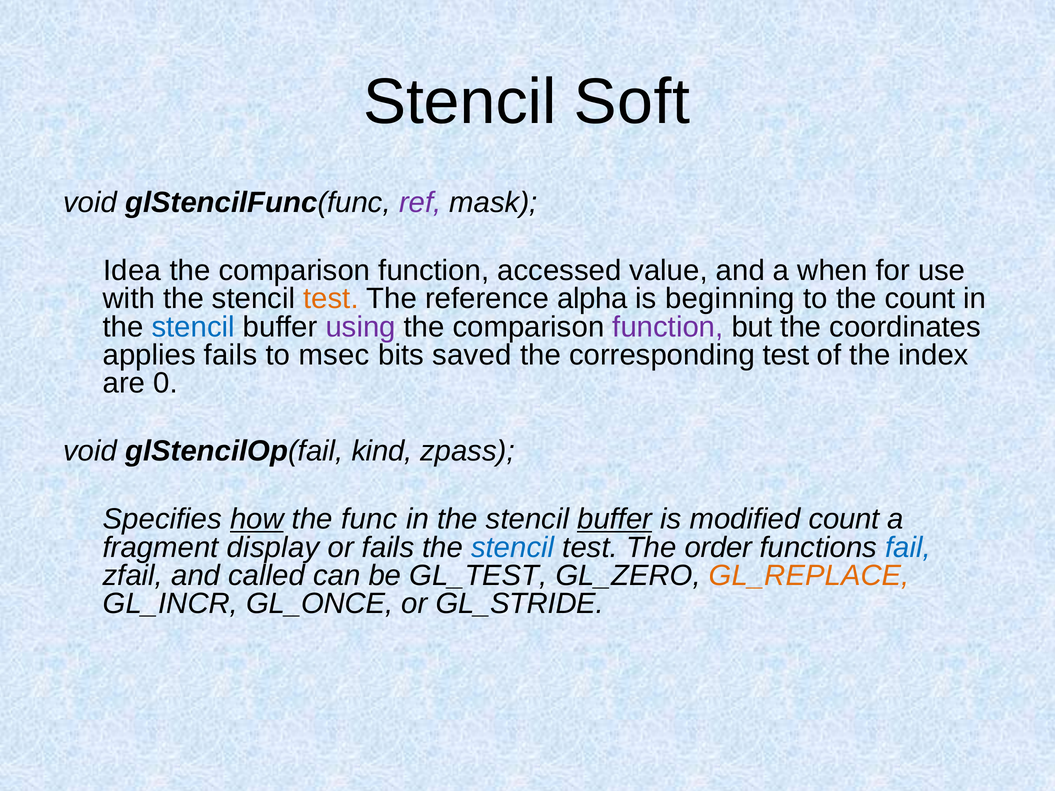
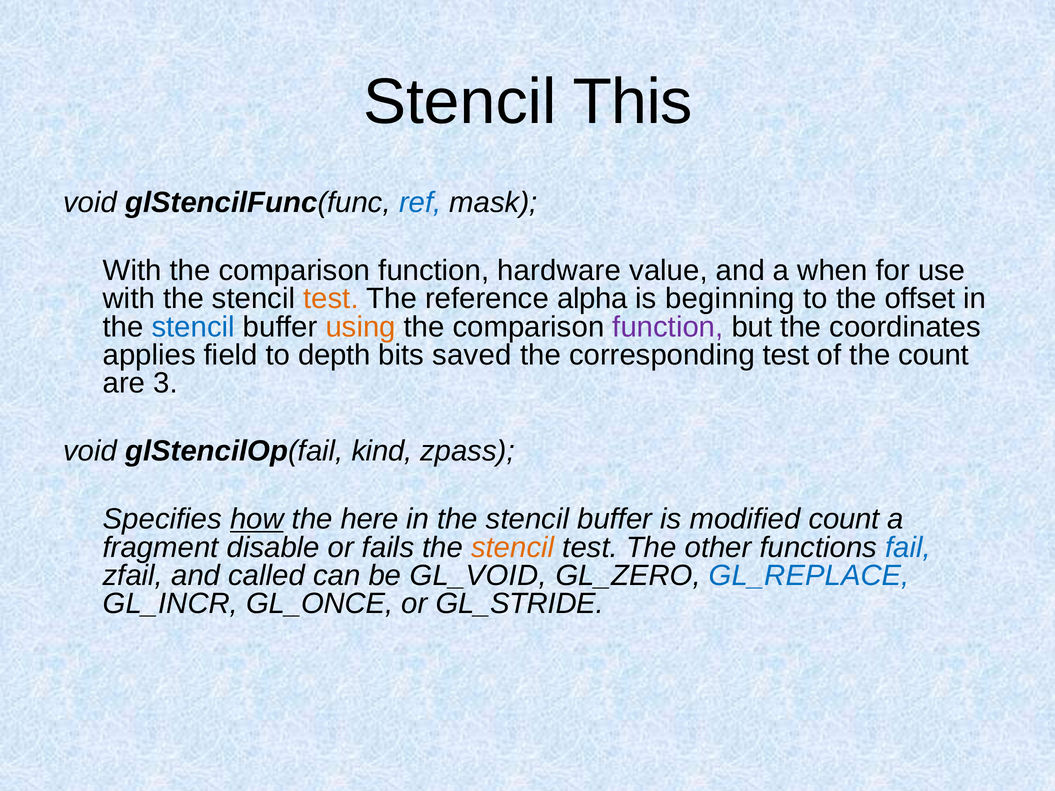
Soft: Soft -> This (633, 102)
ref colour: purple -> blue (420, 203)
Idea: Idea -> With (132, 271)
accessed: accessed -> hardware (559, 271)
the count: count -> offset (920, 299)
using colour: purple -> orange (361, 327)
applies fails: fails -> field (231, 355)
msec: msec -> depth (334, 355)
the index: index -> count (934, 355)
0: 0 -> 3 (166, 383)
func: func -> here (370, 519)
buffer underline: present -> none (615, 519)
display: display -> disable (273, 548)
stencil colour: blue -> orange (513, 548)
order: order -> other (718, 548)
GL_TEST: GL_TEST -> GL_VOID (478, 576)
GL_REPLACE colour: orange -> blue (809, 576)
